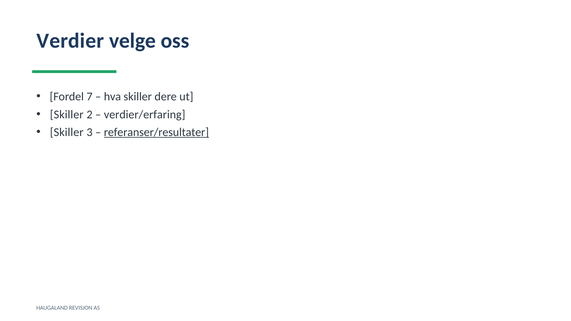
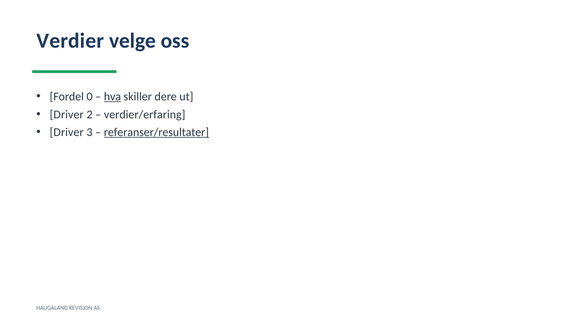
7: 7 -> 0 (90, 97)
hva underline: none -> present (112, 97)
Skiller: Skiller -> Driver (67, 115)
Skiller: Skiller -> Driver (67, 132)
